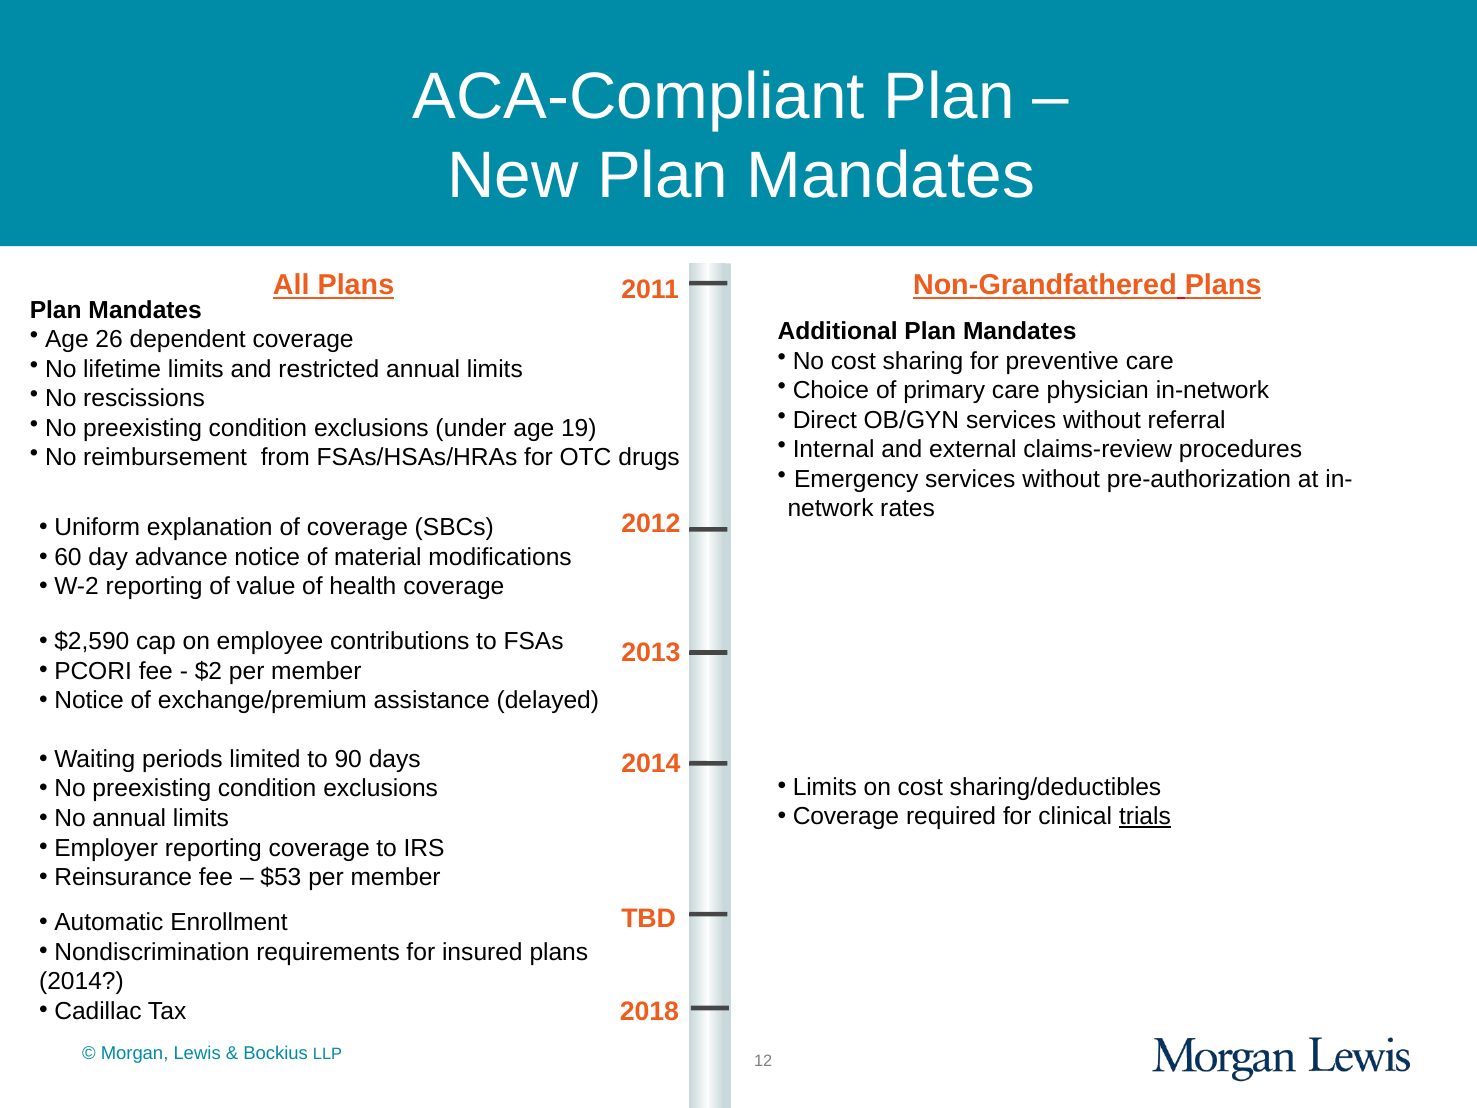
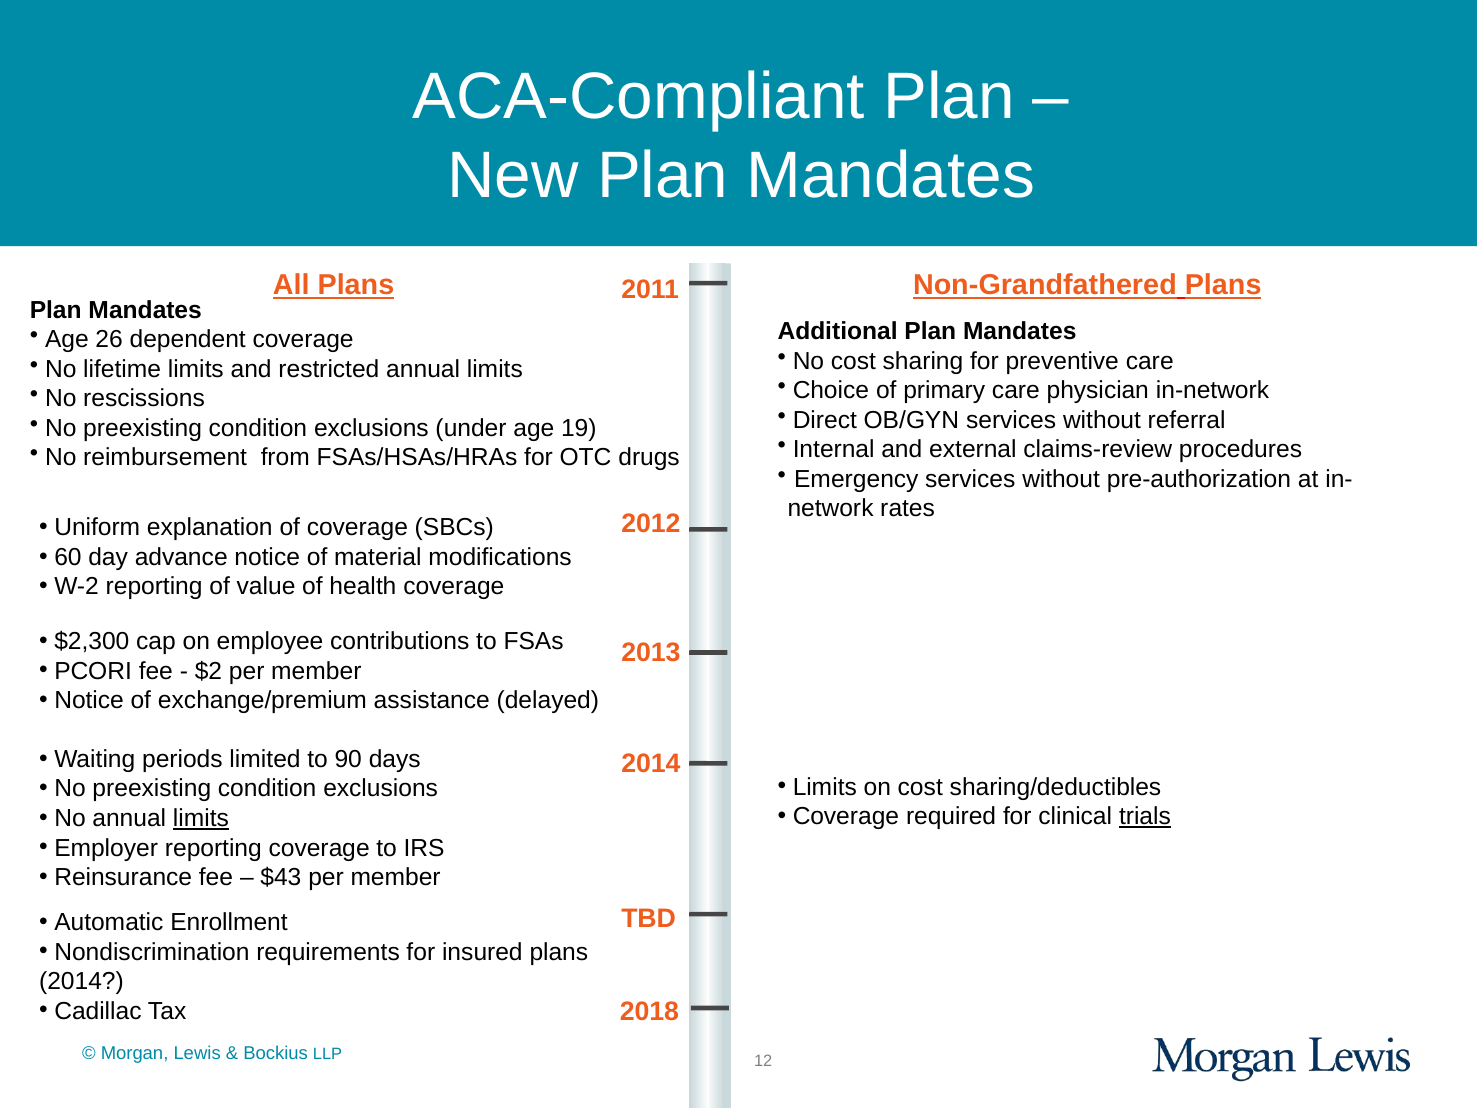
$2,590: $2,590 -> $2,300 (92, 641)
limits underline: none -> present (201, 818)
$53: $53 -> $43 (281, 877)
